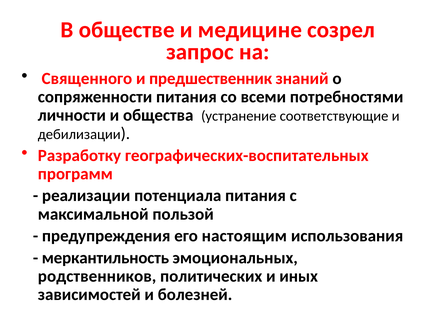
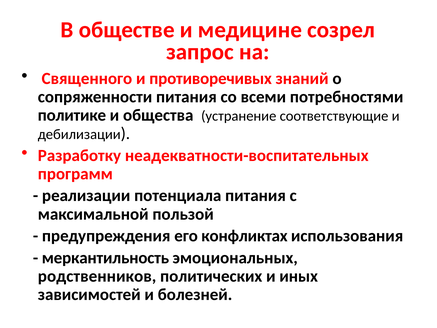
предшественник: предшественник -> противоречивых (211, 78)
личности: личности -> политике (72, 115)
географических-воспитательных: географических-воспитательных -> неадекватности-воспитательных (247, 155)
настоящим: настоящим -> конфликтах (244, 236)
